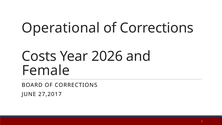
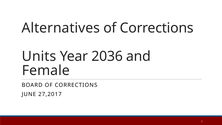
Operational: Operational -> Alternatives (61, 28)
Costs: Costs -> Units (39, 56)
2026: 2026 -> 2036 (107, 56)
